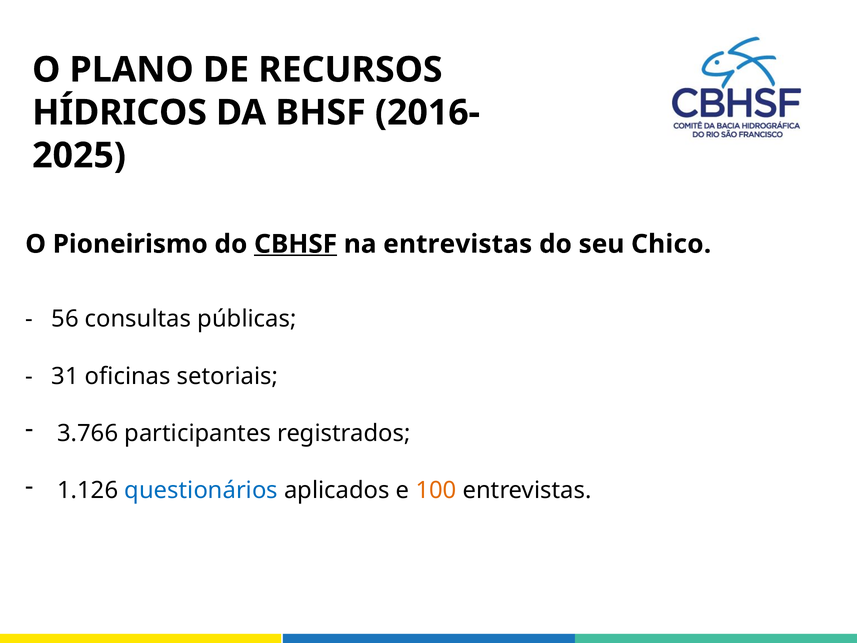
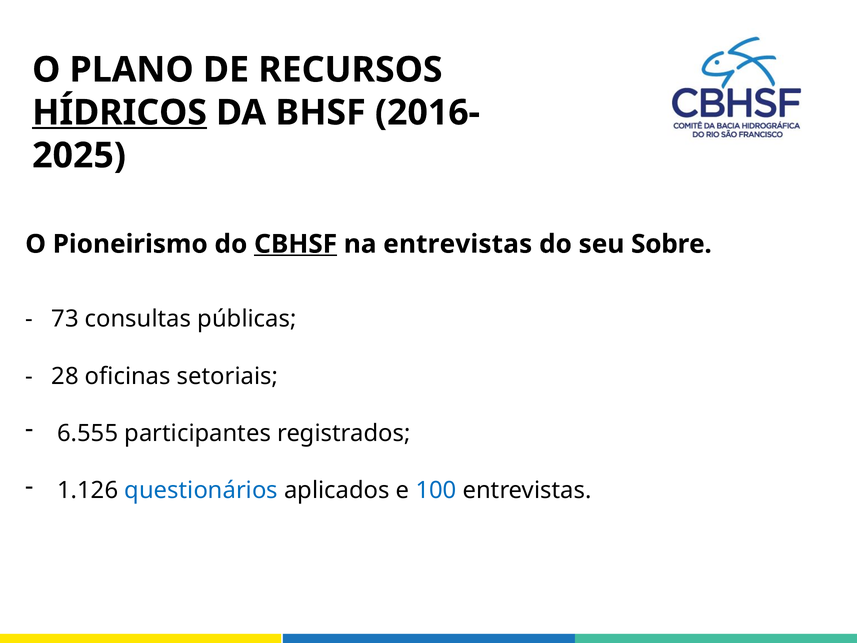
HÍDRICOS underline: none -> present (120, 113)
Chico: Chico -> Sobre (671, 244)
56: 56 -> 73 (65, 319)
31: 31 -> 28 (65, 376)
3.766: 3.766 -> 6.555 (88, 433)
100 colour: orange -> blue (436, 490)
